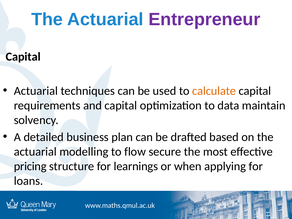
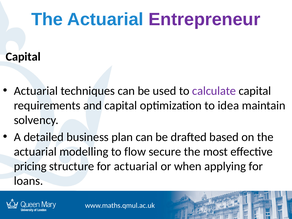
calculate colour: orange -> purple (214, 91)
data: data -> idea (228, 105)
for learnings: learnings -> actuarial (136, 166)
